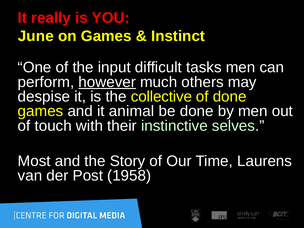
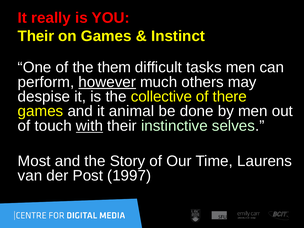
June: June -> Their (36, 36)
input: input -> them (114, 67)
of done: done -> there (230, 97)
with underline: none -> present (89, 126)
1958: 1958 -> 1997 (129, 176)
